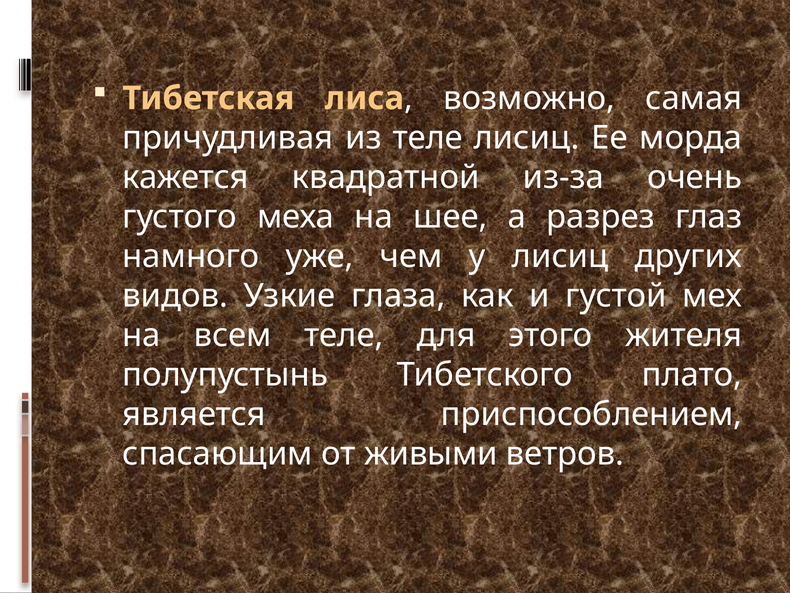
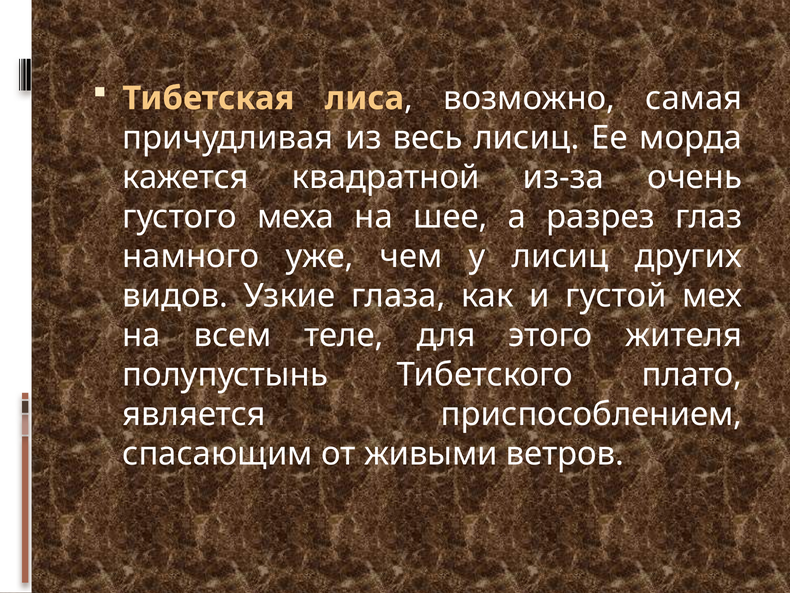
из теле: теле -> весь (428, 138)
